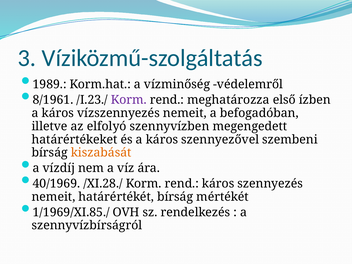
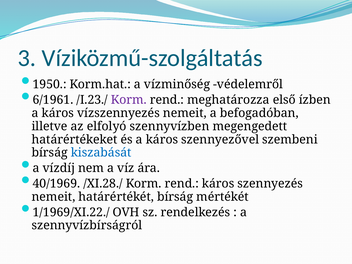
1989: 1989 -> 1950 (50, 84)
8/1961: 8/1961 -> 6/1961 (53, 100)
kiszabását colour: orange -> blue (101, 153)
1/1969/XI.85./: 1/1969/XI.85./ -> 1/1969/XI.22./ (71, 212)
